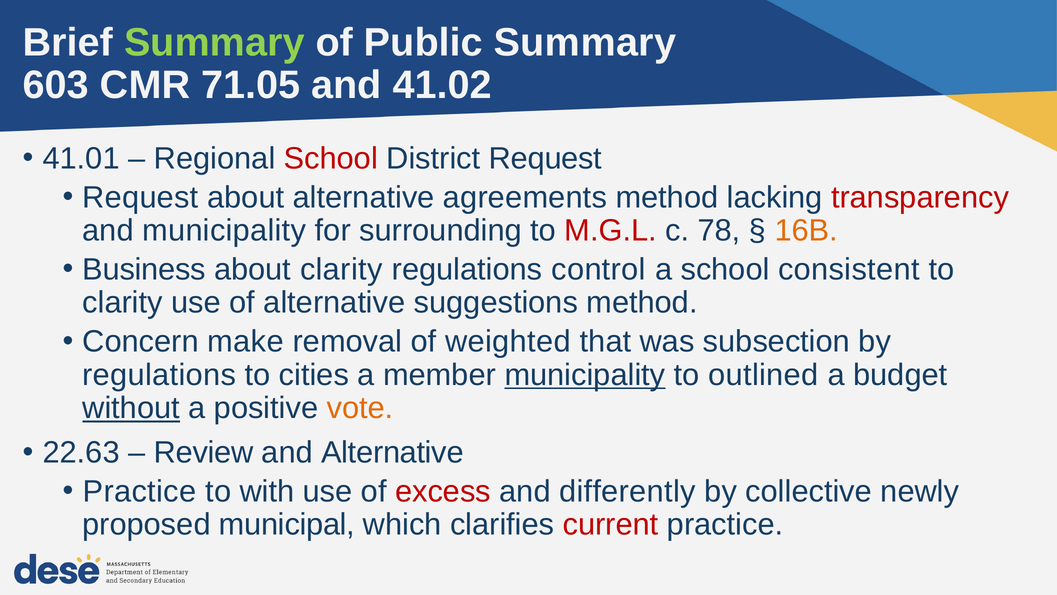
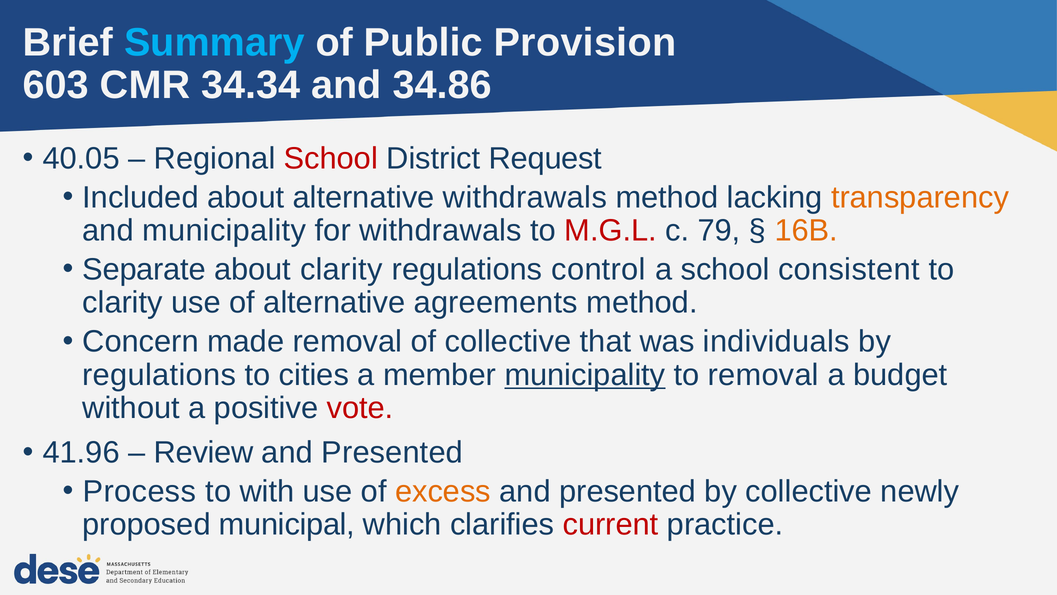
Summary colour: light green -> light blue (214, 42)
Public Summary: Summary -> Provision (585, 42)
71.05: 71.05 -> 34.34 (251, 85)
41.02: 41.02 -> 34.86 (442, 85)
41.01: 41.01 -> 40.05 (81, 158)
Request: Request -> Included (141, 197)
alternative agreements: agreements -> withdrawals (525, 197)
transparency colour: red -> orange (920, 197)
for surrounding: surrounding -> withdrawals (440, 230)
78: 78 -> 79 (719, 230)
Business: Business -> Separate (144, 269)
suggestions: suggestions -> agreements (496, 303)
make: make -> made (246, 341)
of weighted: weighted -> collective (508, 341)
subsection: subsection -> individuals (776, 341)
to outlined: outlined -> removal (763, 375)
without underline: present -> none (131, 408)
vote colour: orange -> red (360, 408)
22.63: 22.63 -> 41.96 (81, 452)
Alternative: Alternative -> Presented (392, 452)
Practice: Practice -> Process (140, 491)
excess colour: red -> orange (443, 491)
differently: differently -> presented (628, 491)
